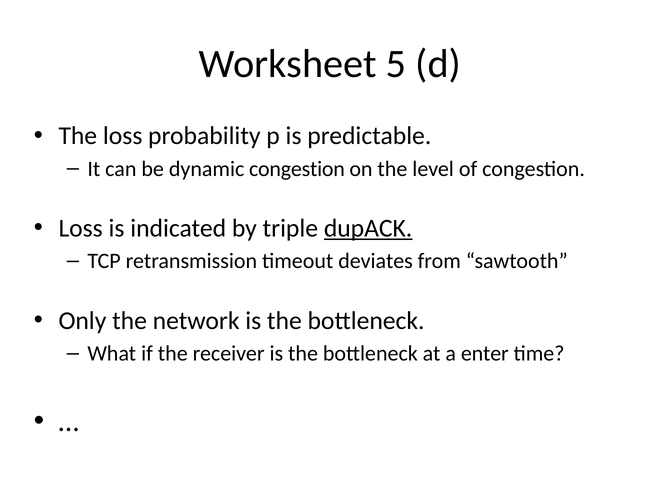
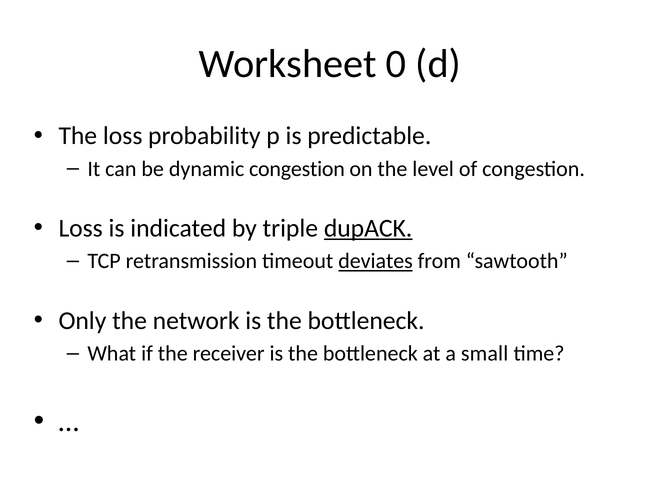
5: 5 -> 0 (396, 64)
deviates underline: none -> present (376, 261)
enter: enter -> small (485, 354)
